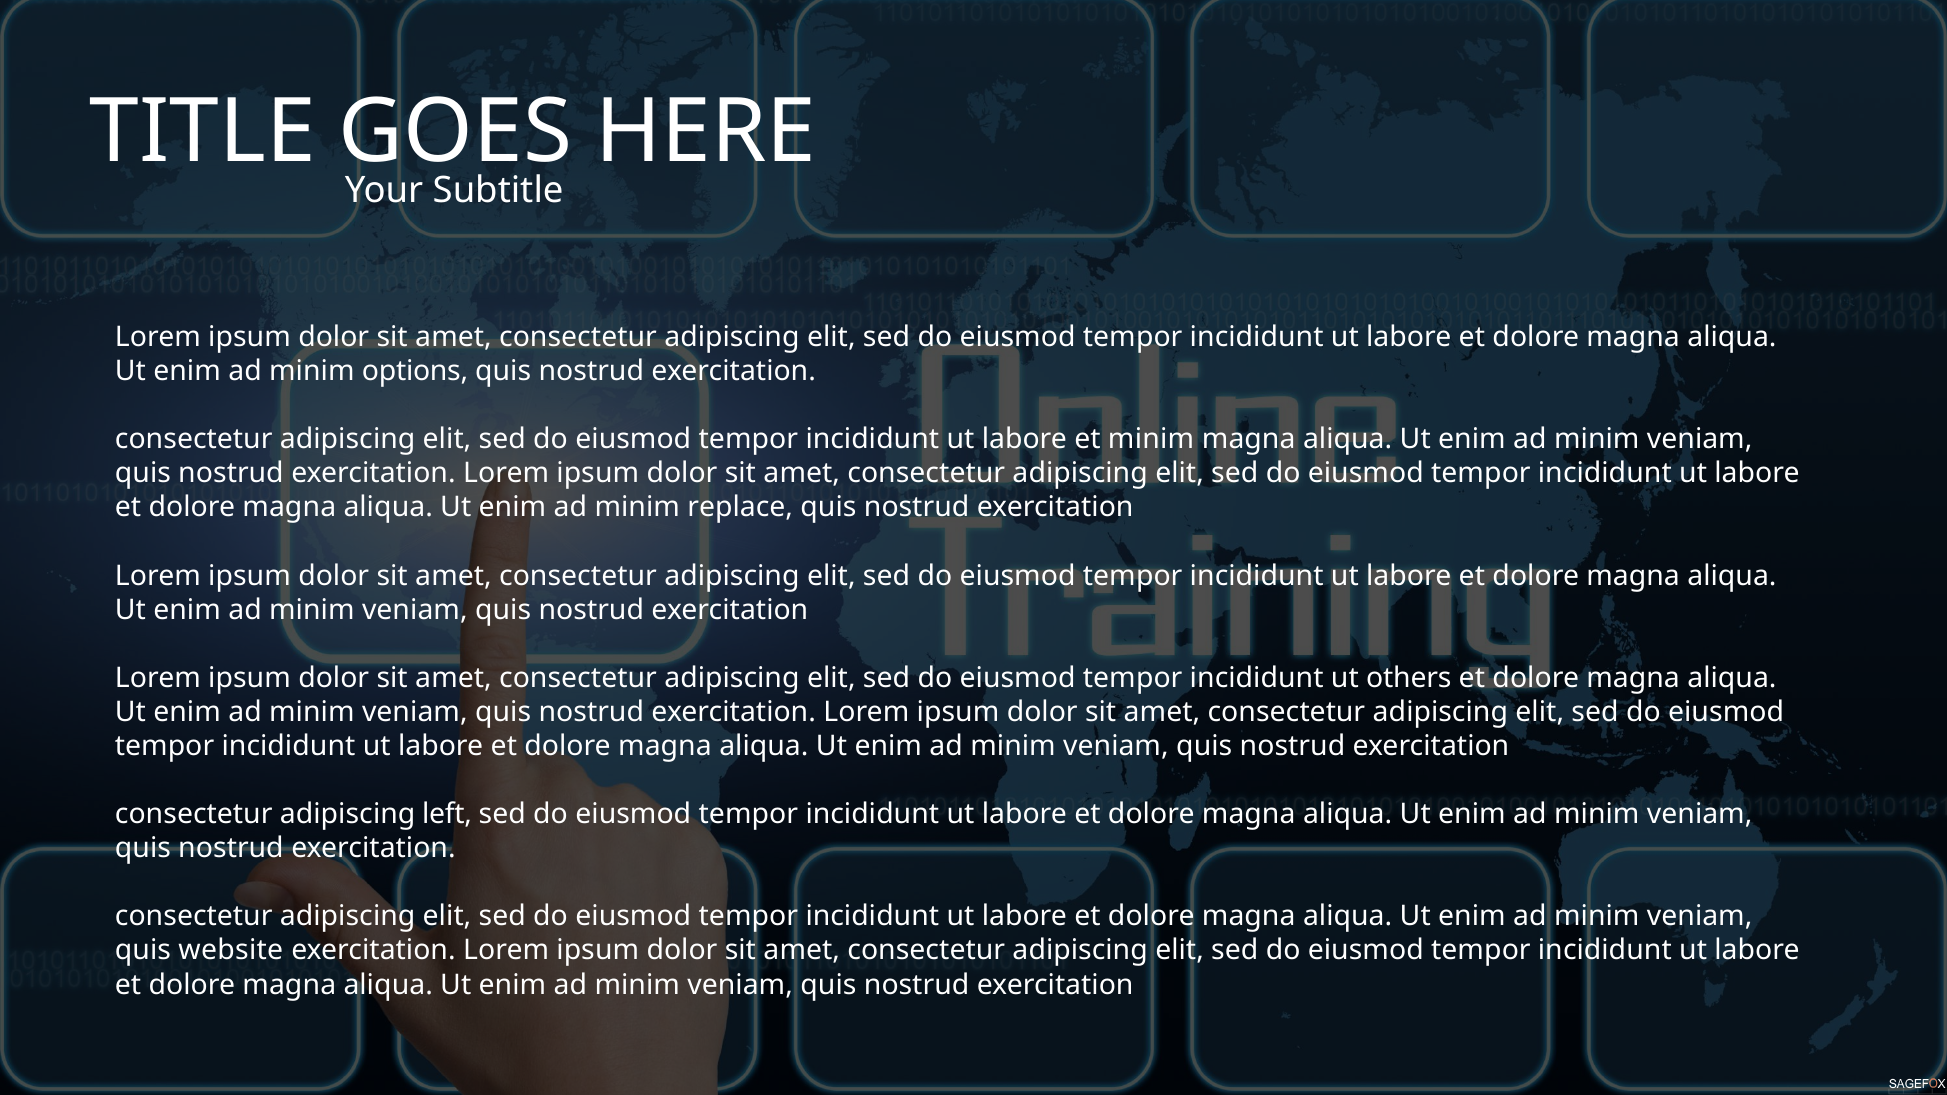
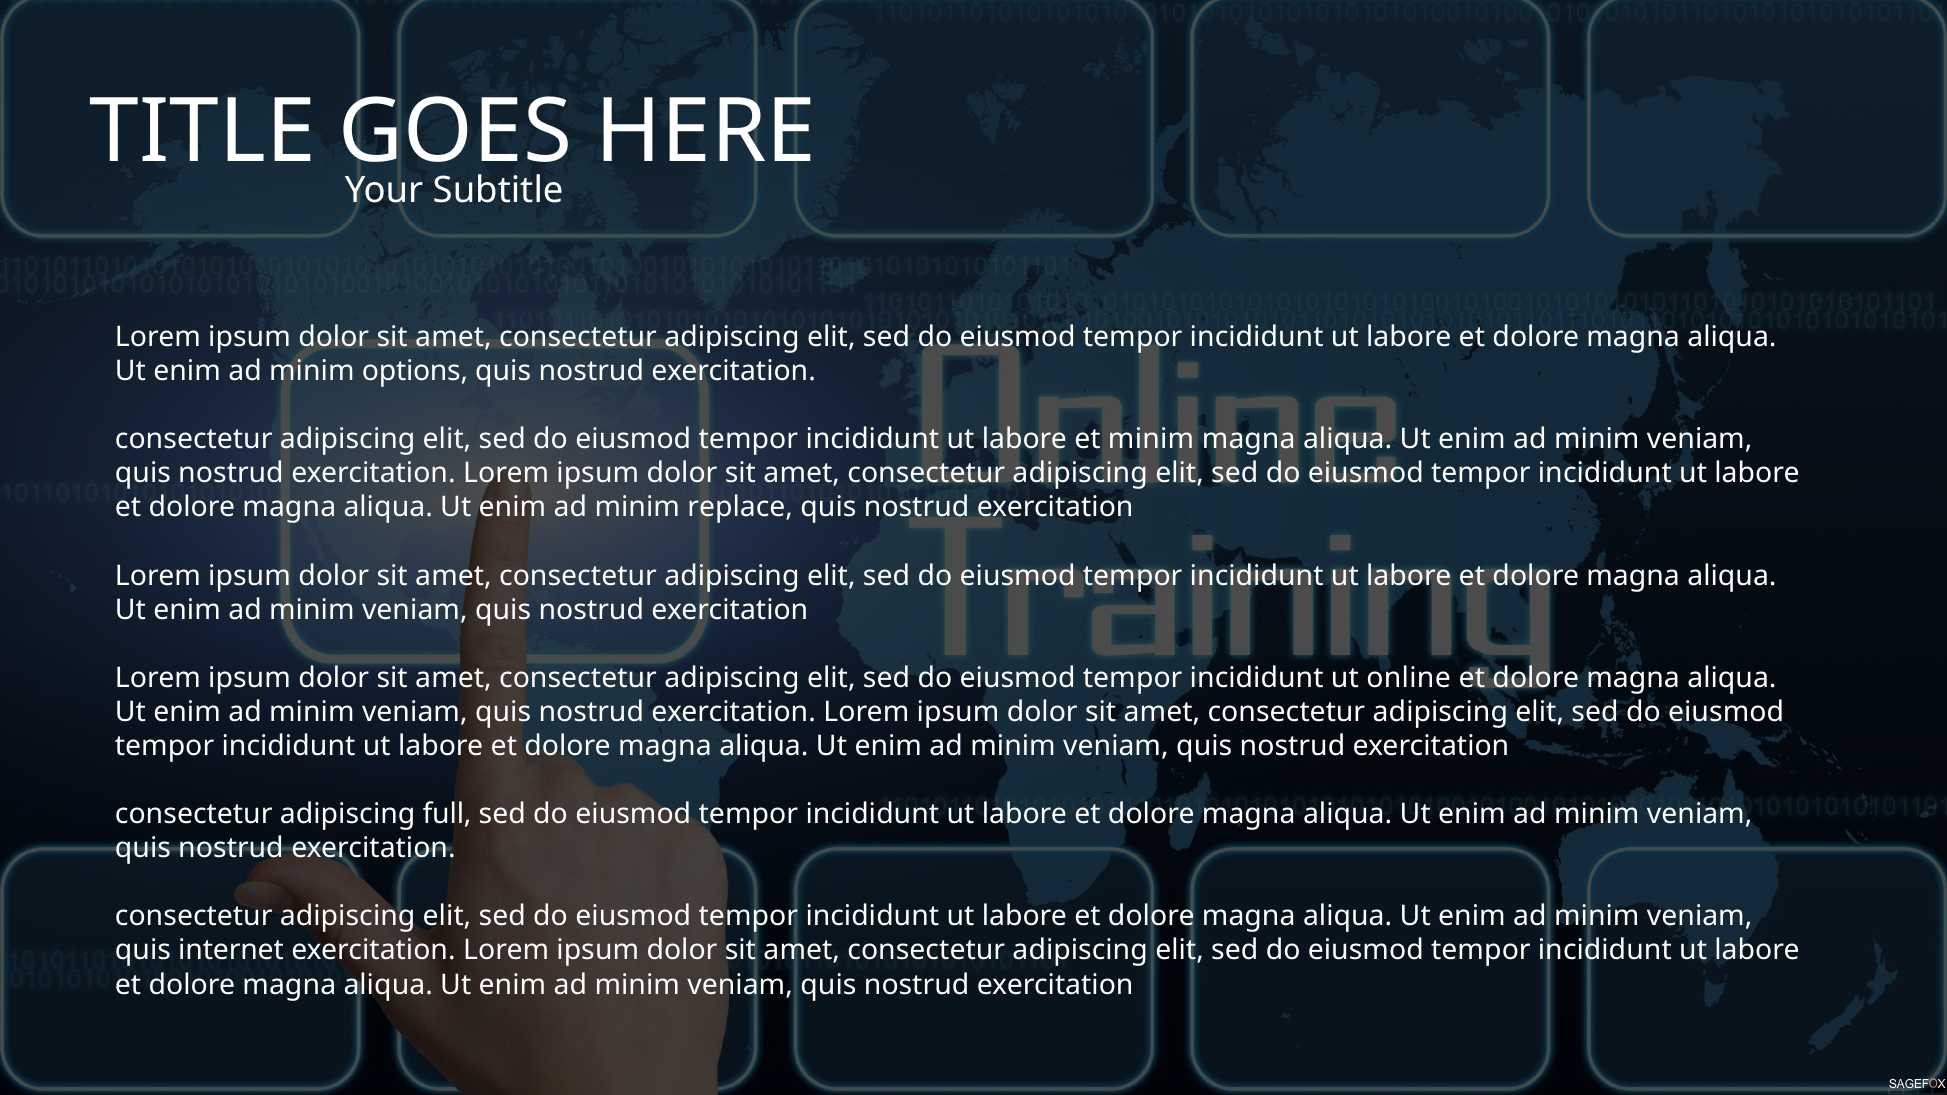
others: others -> online (1409, 678)
left: left -> full (447, 814)
website: website -> internet (231, 951)
